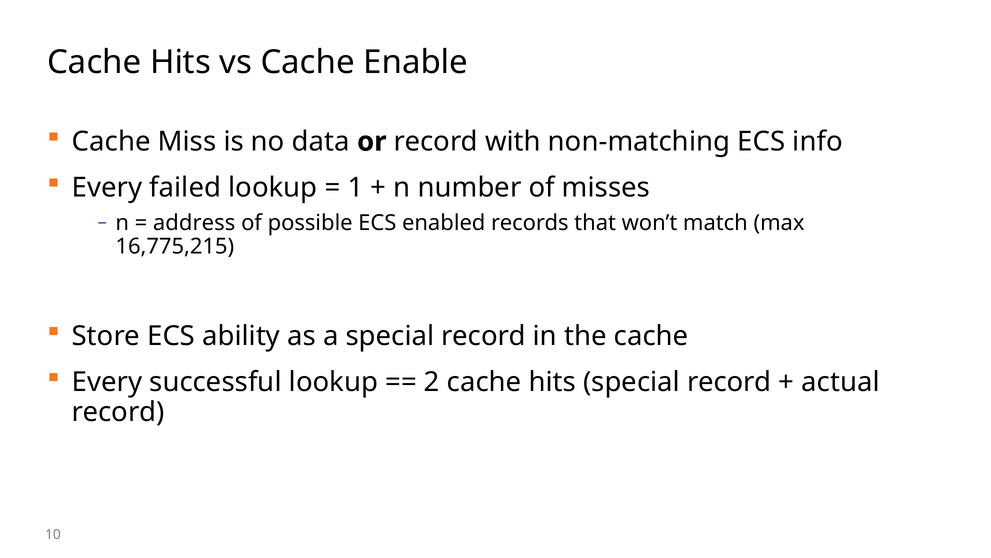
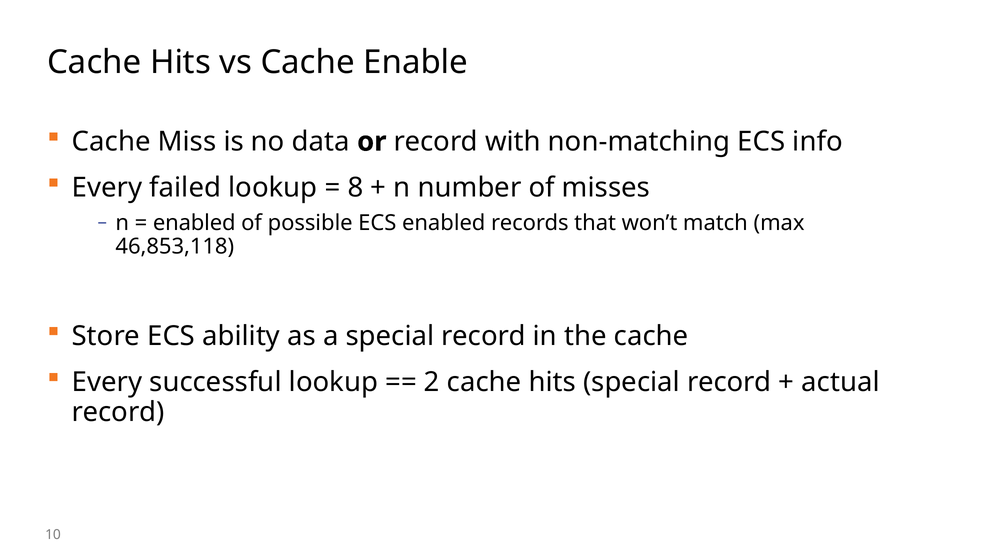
1: 1 -> 8 (355, 188)
address: address -> enabled (194, 223)
16,775,215: 16,775,215 -> 46,853,118 (175, 247)
